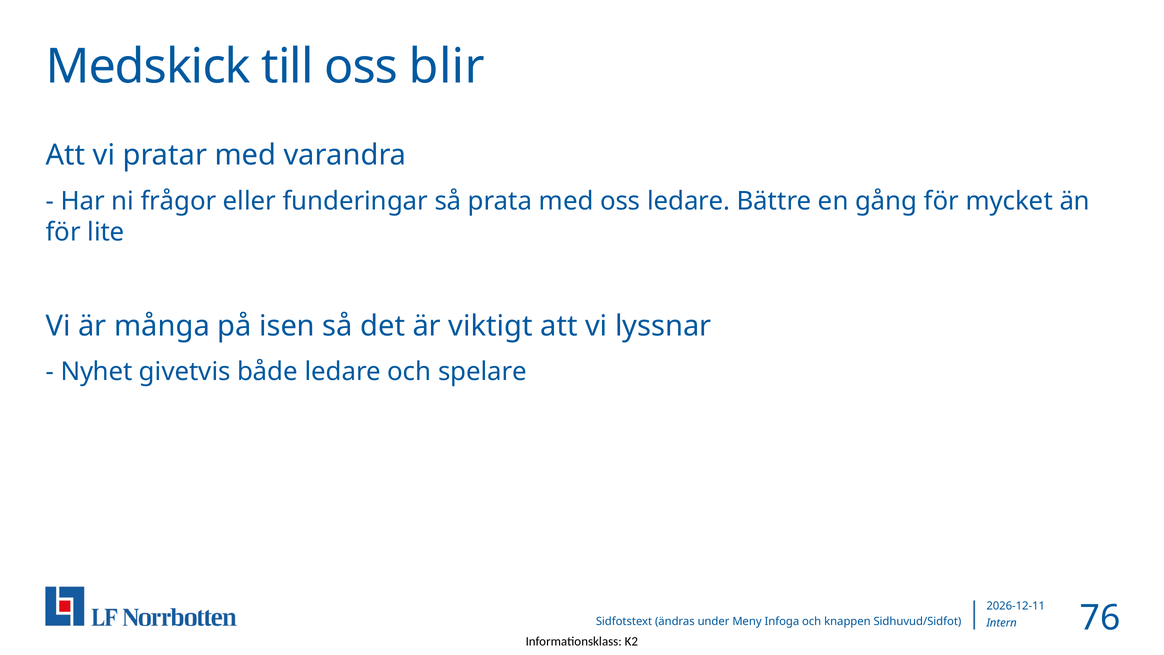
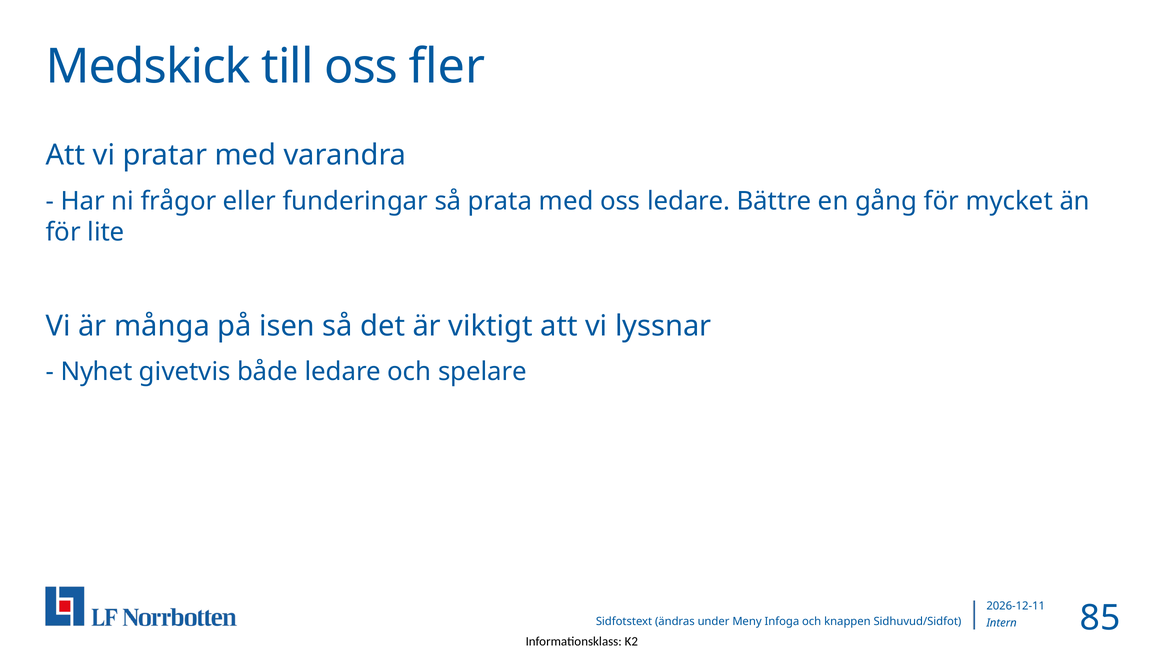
blir: blir -> fler (447, 67)
76: 76 -> 85 (1100, 618)
